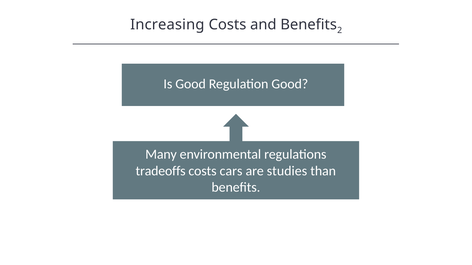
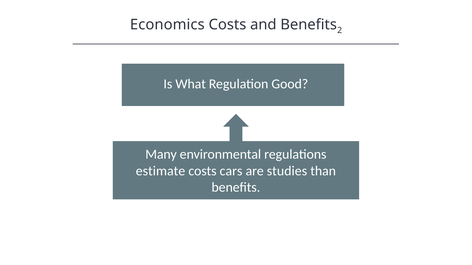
Increasing: Increasing -> Economics (167, 25)
Is Good: Good -> What (191, 84)
tradeoffs: tradeoffs -> estimate (161, 171)
